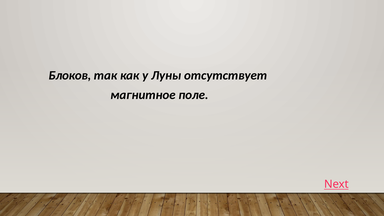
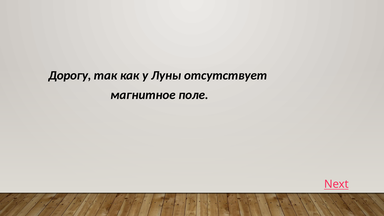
Блоков: Блоков -> Дорогу (70, 75)
